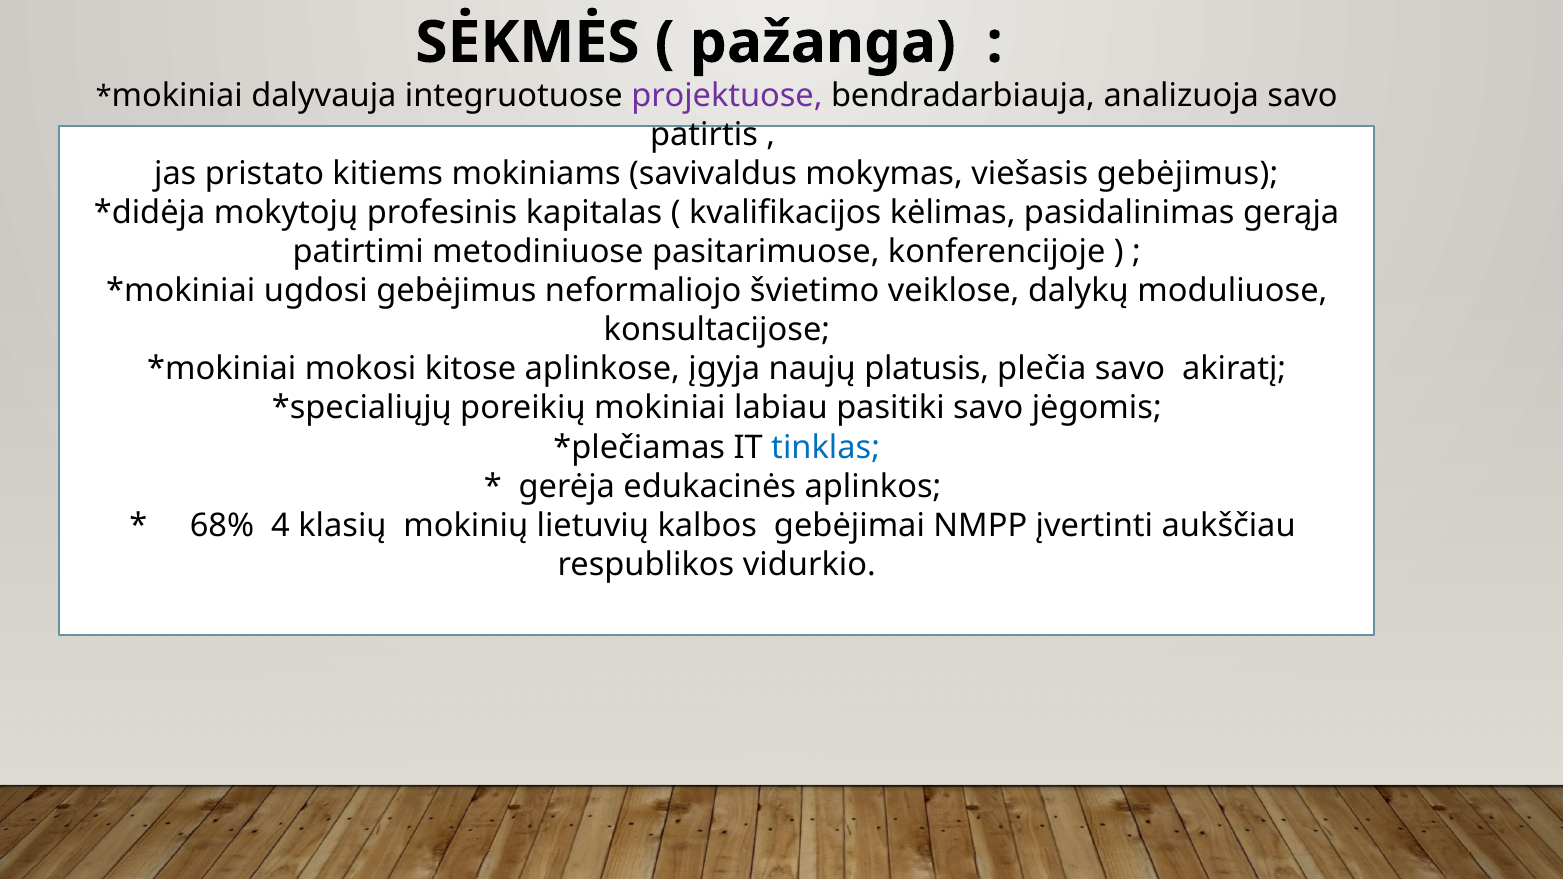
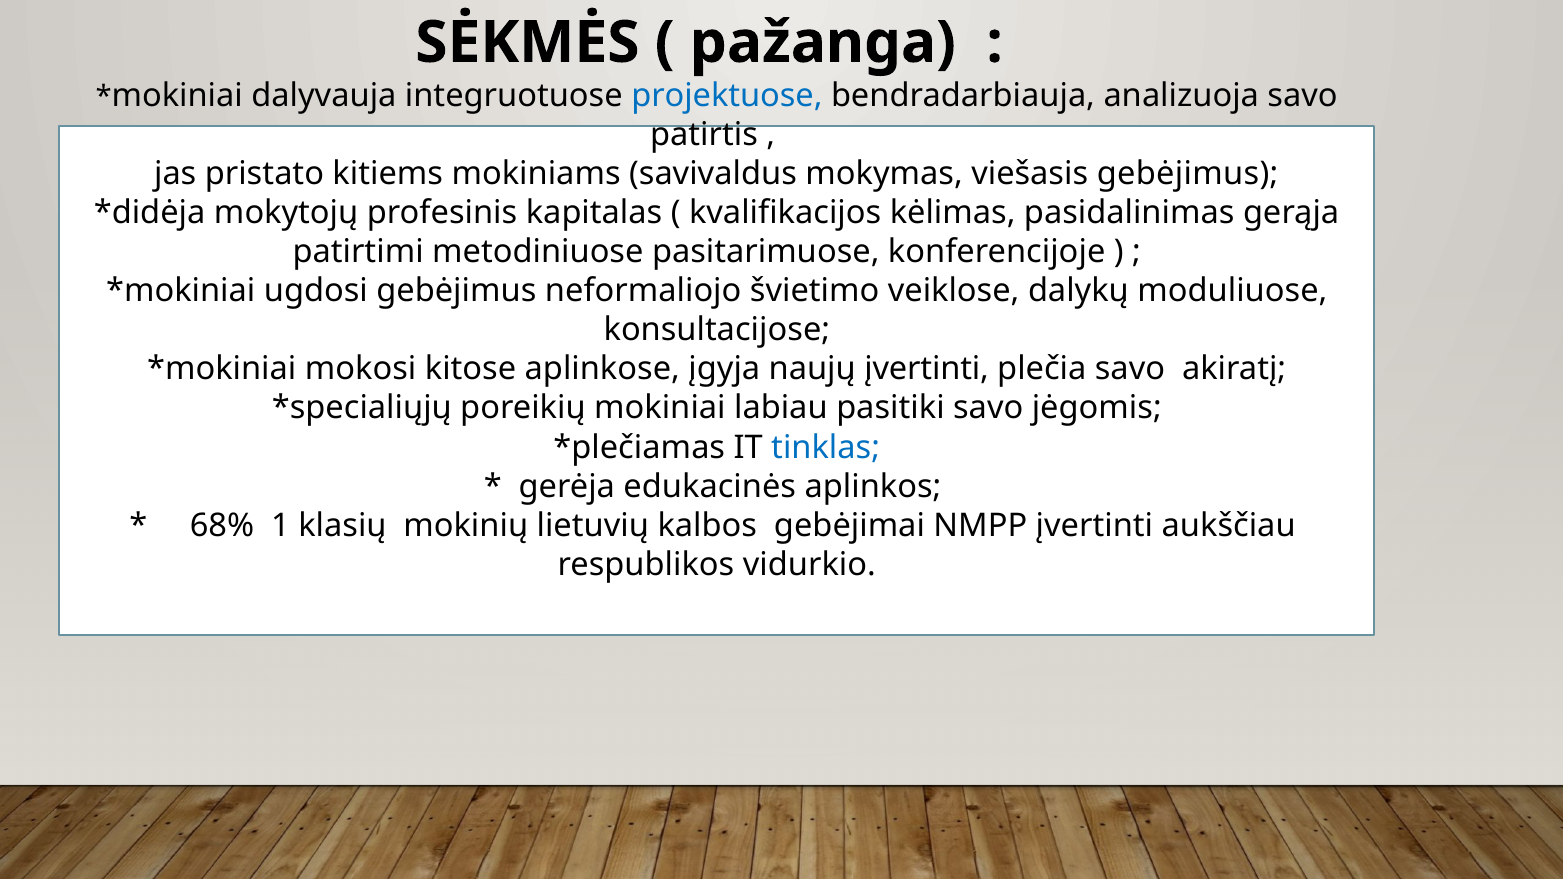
projektuose colour: purple -> blue (727, 96)
naujų platusis: platusis -> įvertinti (927, 369)
4: 4 -> 1 (280, 526)
